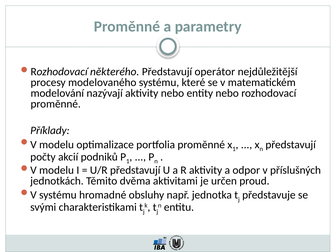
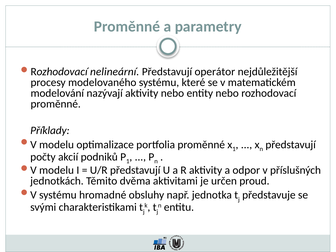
některého: některého -> nelineární (115, 72)
